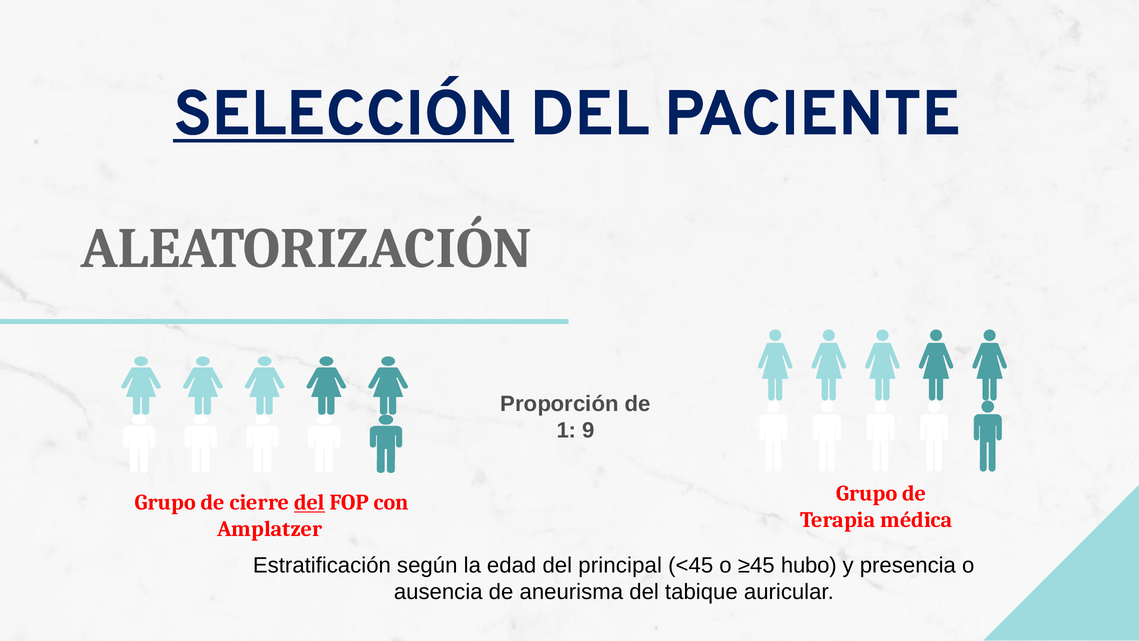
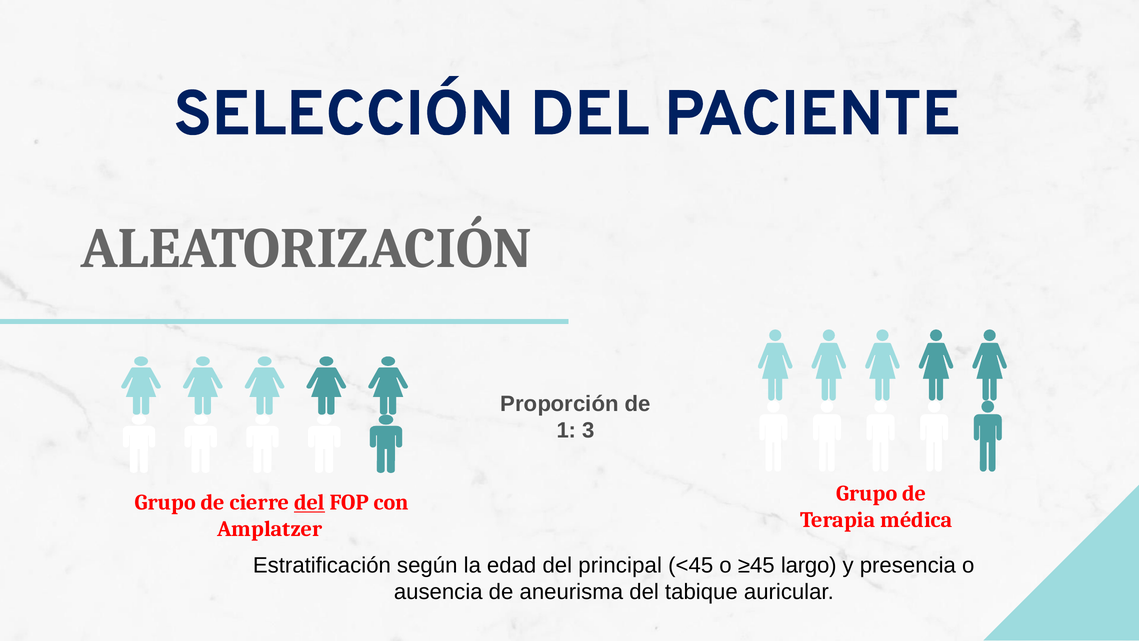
SELECCIÓN underline: present -> none (344, 113)
9: 9 -> 3 (589, 430)
hubo: hubo -> largo (809, 565)
